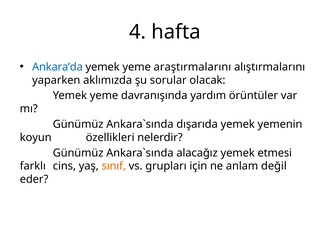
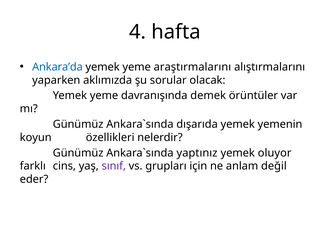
yardım: yardım -> demek (208, 95)
alacağız: alacağız -> yaptınız (197, 153)
etmesi: etmesi -> oluyor (275, 153)
sınıf colour: orange -> purple (114, 166)
